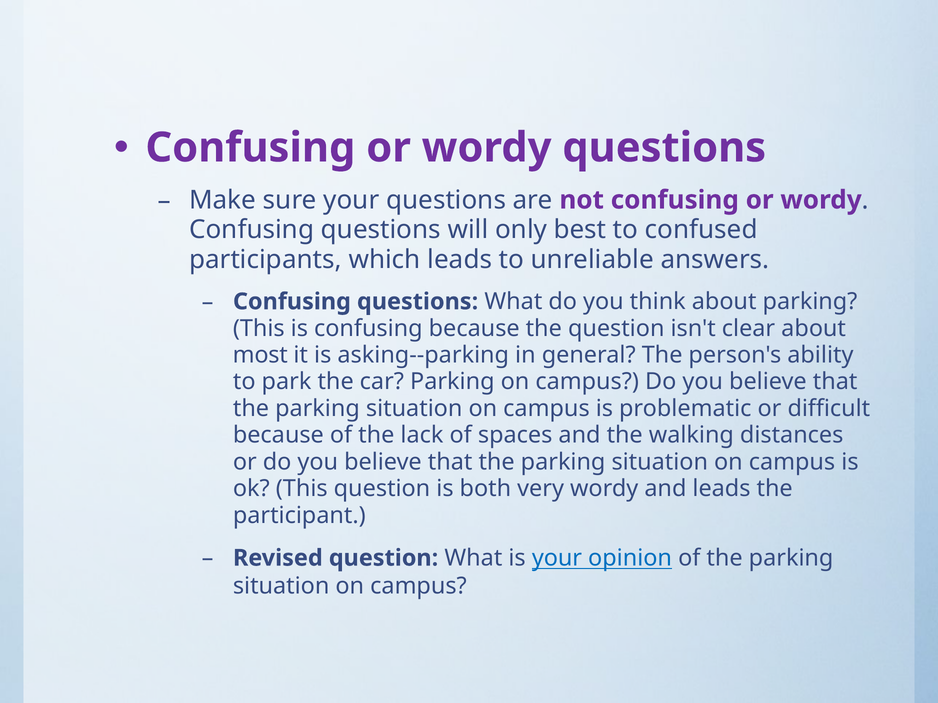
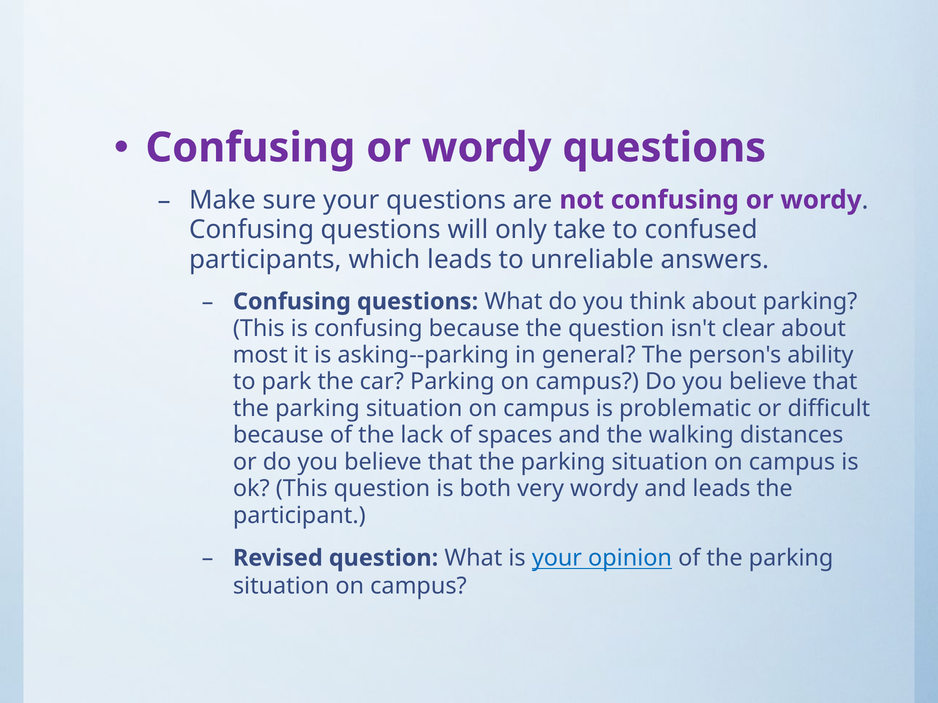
best: best -> take (580, 230)
